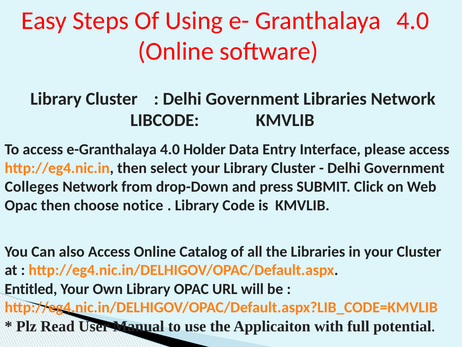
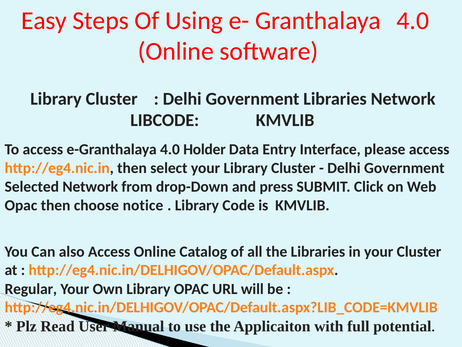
Colleges: Colleges -> Selected (32, 187)
Entitled: Entitled -> Regular (31, 289)
